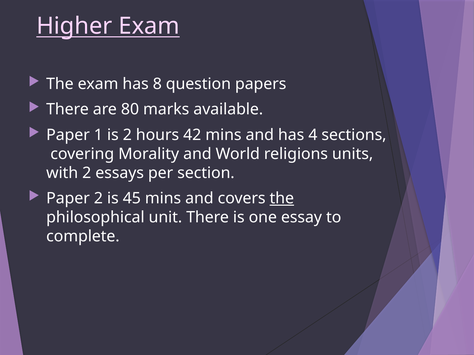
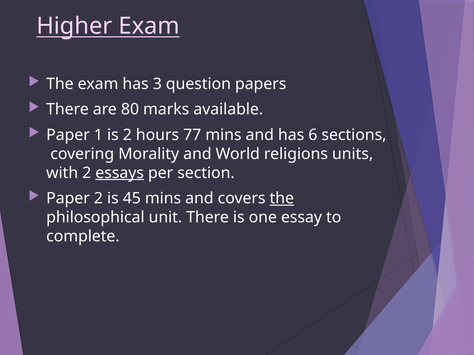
8: 8 -> 3 (157, 84)
42: 42 -> 77 (192, 135)
4: 4 -> 6 (313, 135)
essays underline: none -> present (120, 173)
